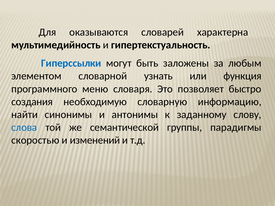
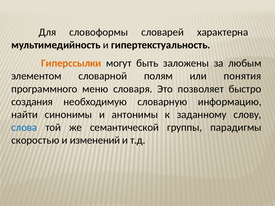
оказываются: оказываются -> словоформы (99, 32)
Гиперссылки colour: blue -> orange (71, 63)
узнать: узнать -> полям (158, 76)
функция: функция -> понятия (242, 76)
